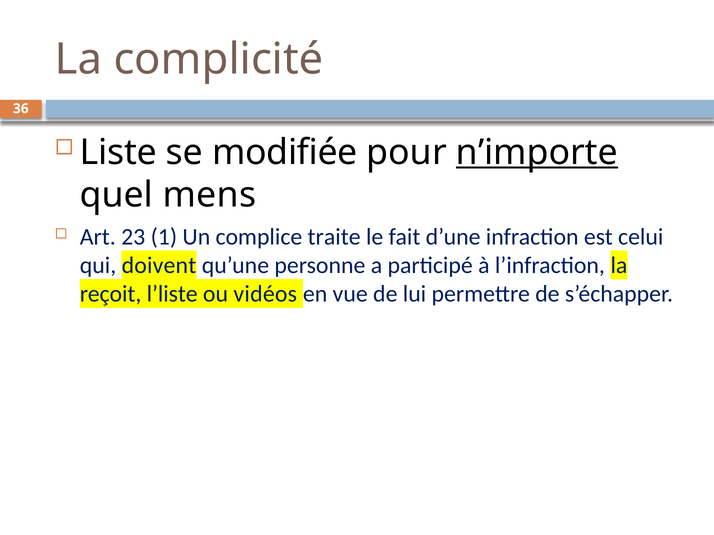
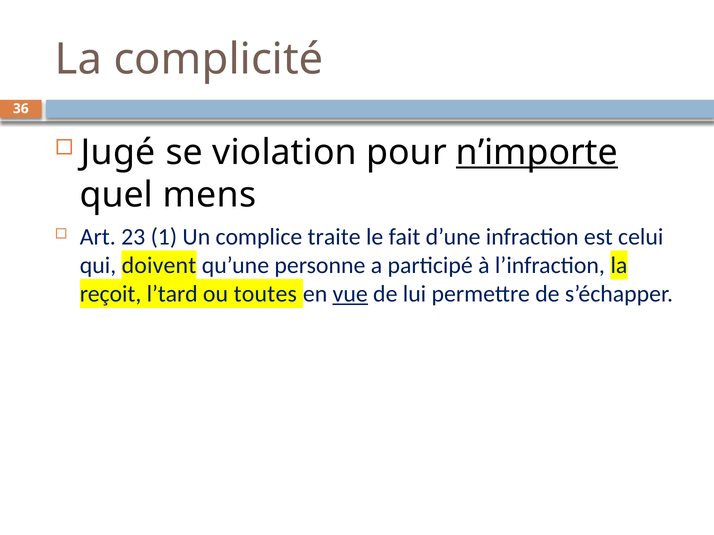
Liste: Liste -> Jugé (118, 152)
modifiée: modifiée -> violation (285, 152)
l’liste: l’liste -> l’tard (172, 294)
vidéos: vidéos -> toutes (265, 294)
vue underline: none -> present (350, 294)
